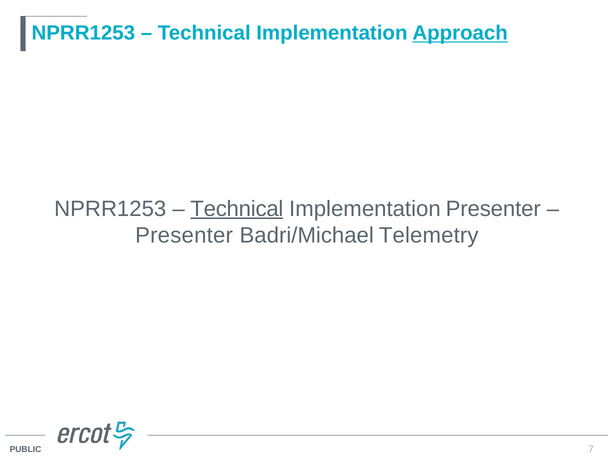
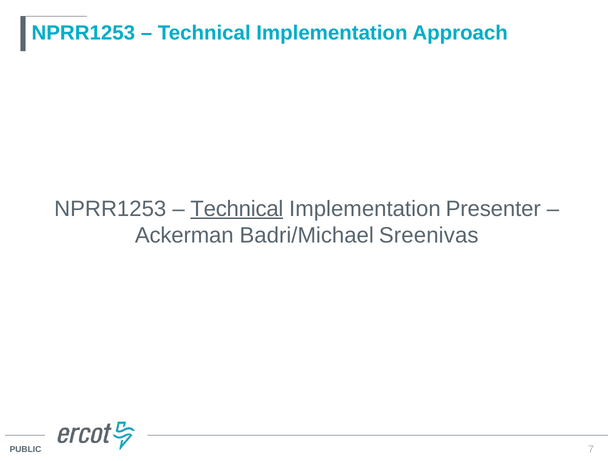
Approach underline: present -> none (460, 33)
Presenter: Presenter -> Ackerman (184, 235)
Telemetry: Telemetry -> Sreenivas (429, 235)
